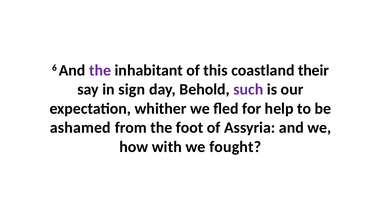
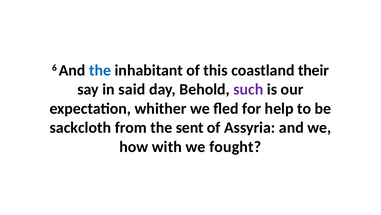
the colour: purple -> blue (100, 70)
sign: sign -> said (132, 89)
ashamed: ashamed -> sackcloth (80, 127)
foot: foot -> sent (190, 127)
